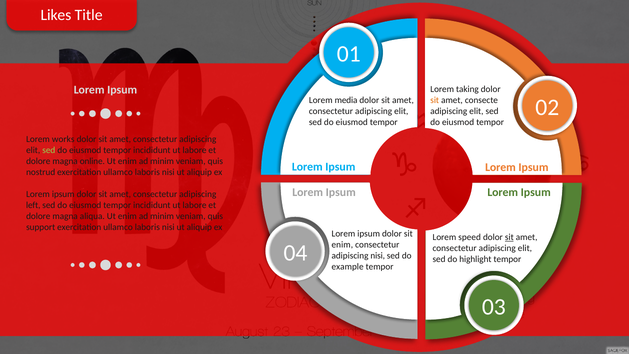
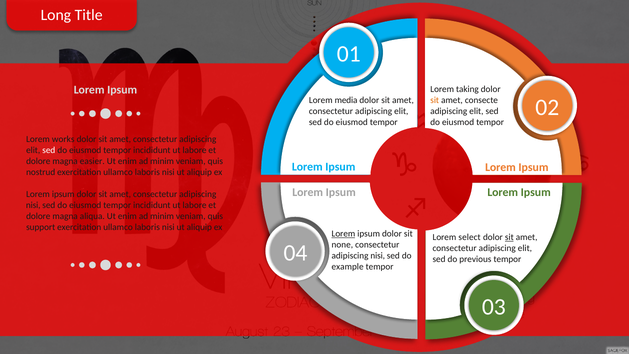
Likes: Likes -> Long (56, 15)
sed colour: light green -> white (49, 150)
online: online -> easier (92, 161)
left: left -> nisi (33, 205)
Lorem underline: none -> present (343, 234)
speed: speed -> select (470, 237)
enim: enim -> none (342, 245)
highlight: highlight -> previous (475, 259)
